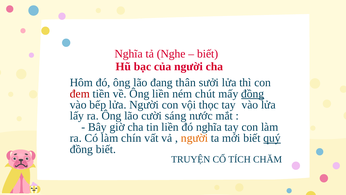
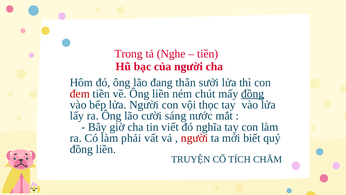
Nghĩa: Nghĩa -> Trong (129, 54)
biết: biết -> tiền (208, 54)
tin liền: liền -> viết (170, 127)
chín: chín -> phải (131, 138)
người colour: orange -> red (195, 138)
quý underline: present -> none (272, 138)
đồng biết: biết -> liền (106, 149)
